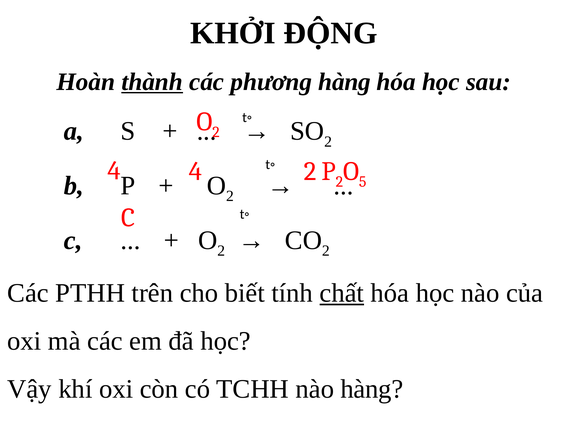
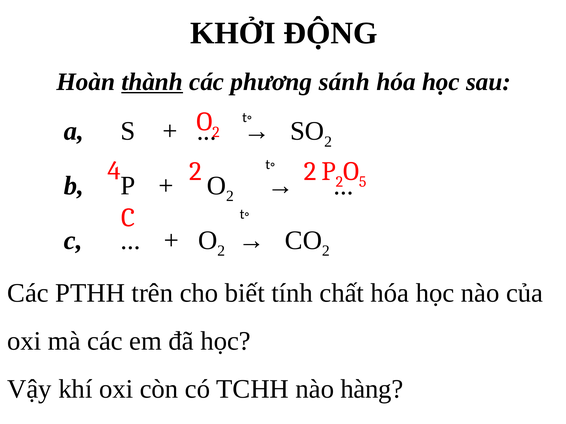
phương hàng: hàng -> sánh (344, 82)
4 4: 4 -> 2 (195, 172)
chất underline: present -> none (342, 293)
